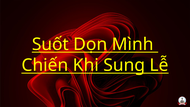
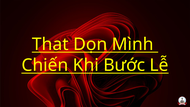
Suốt: Suốt -> That (50, 44)
Sung: Sung -> Bước (124, 65)
